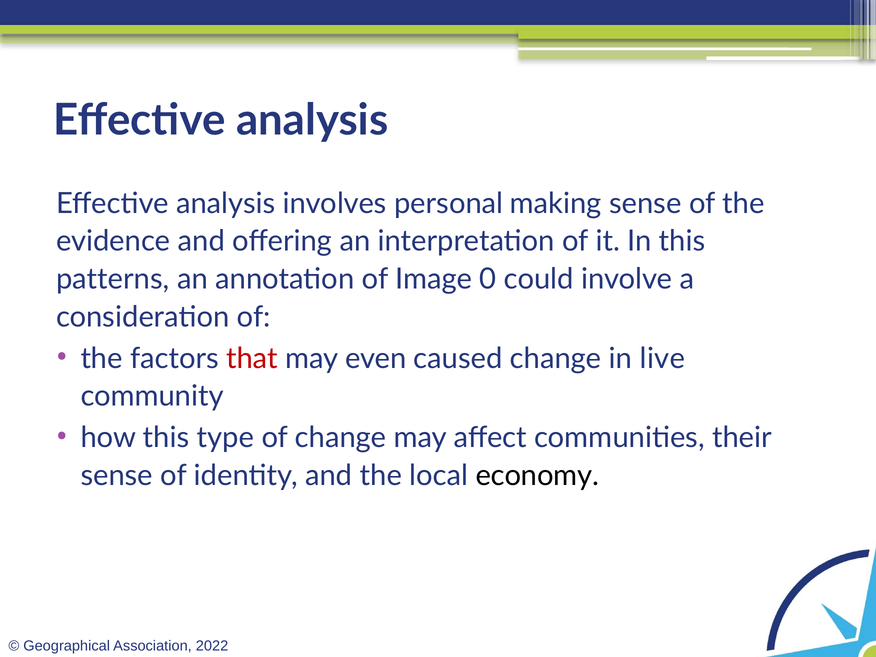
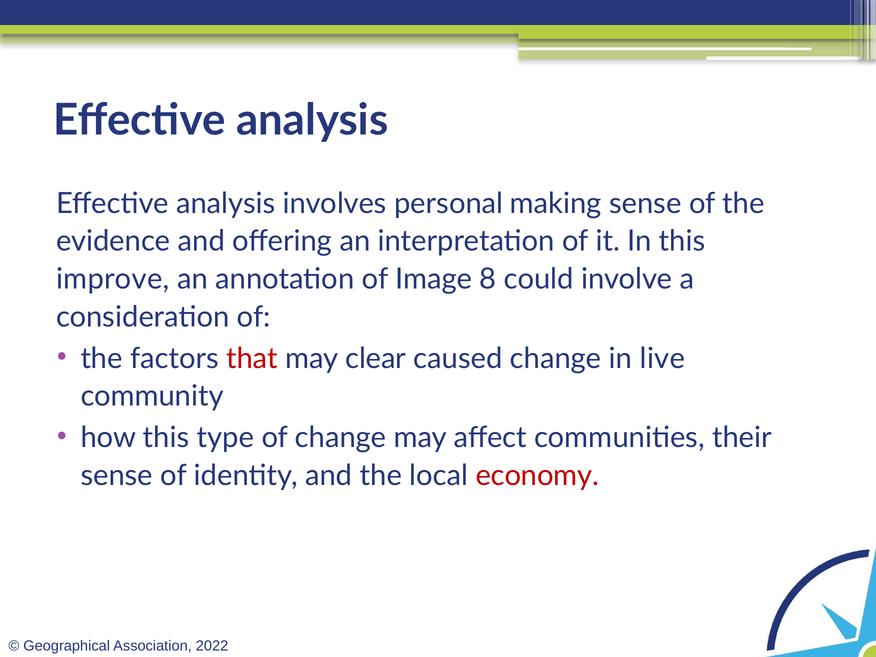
patterns: patterns -> improve (113, 279)
0: 0 -> 8 (488, 279)
even: even -> clear (376, 358)
economy colour: black -> red (537, 476)
